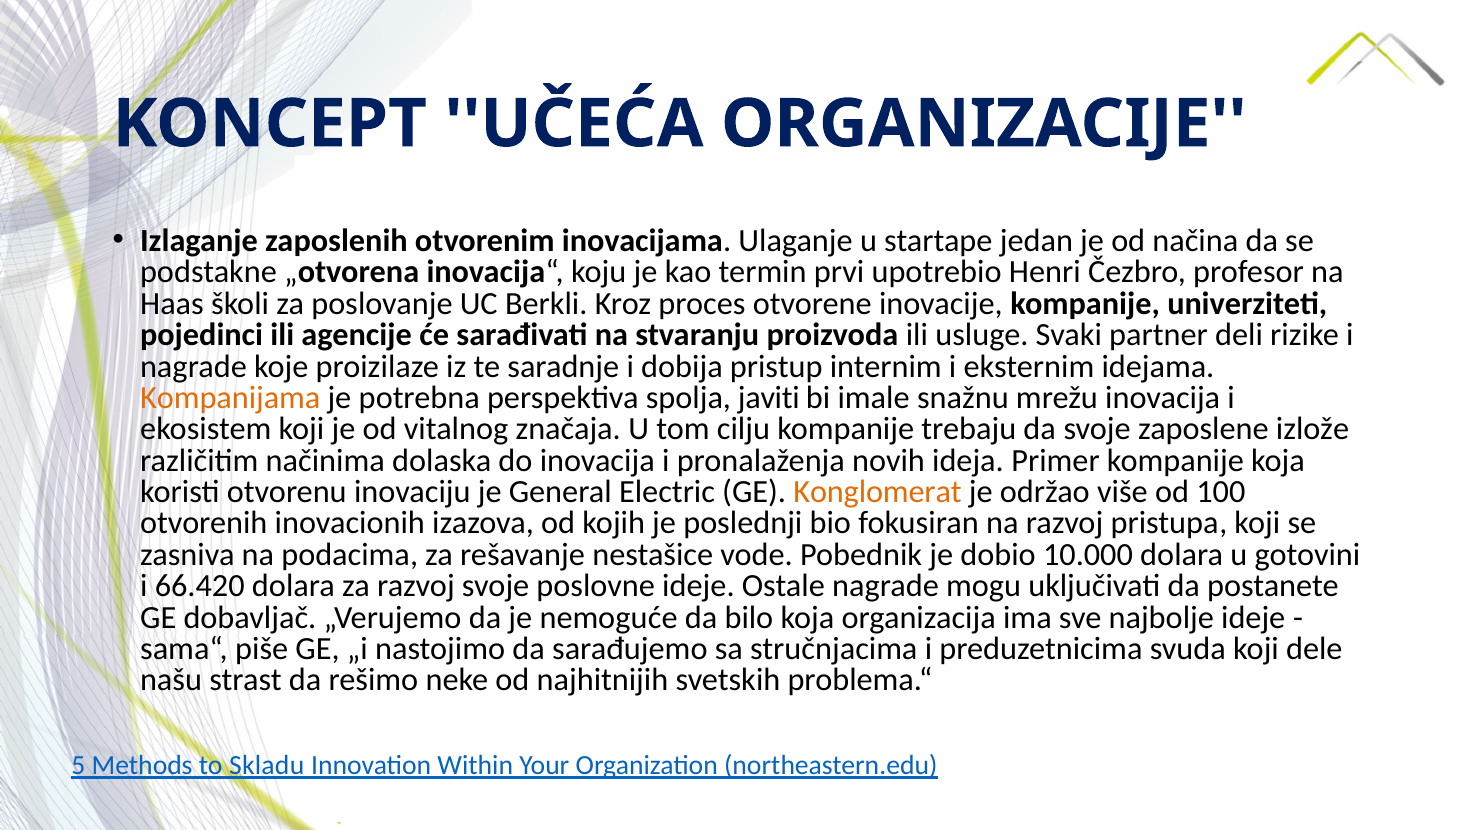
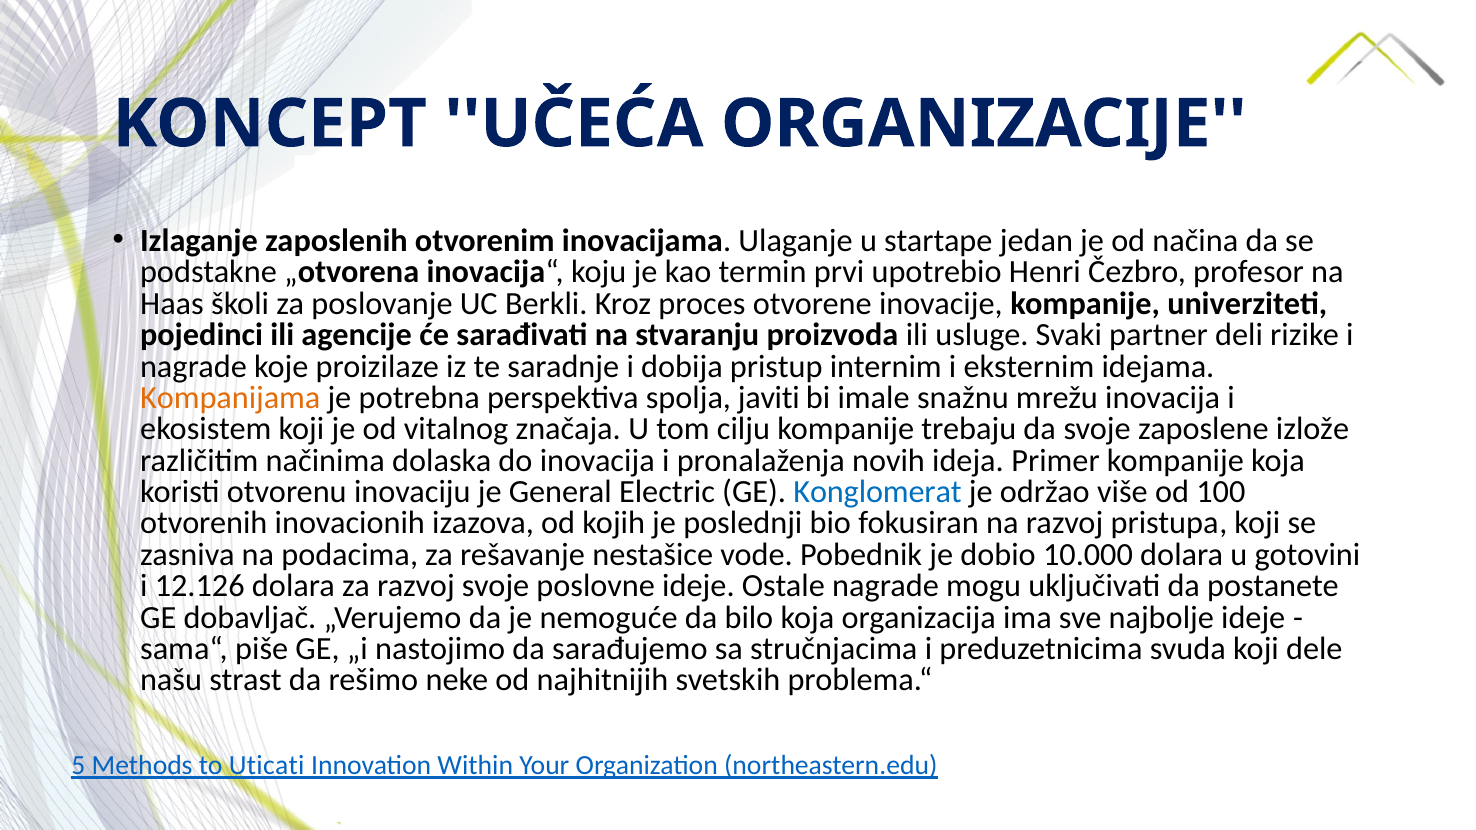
Konglomerat colour: orange -> blue (878, 492)
66.420: 66.420 -> 12.126 (200, 586)
Skladu: Skladu -> Uticati (267, 766)
